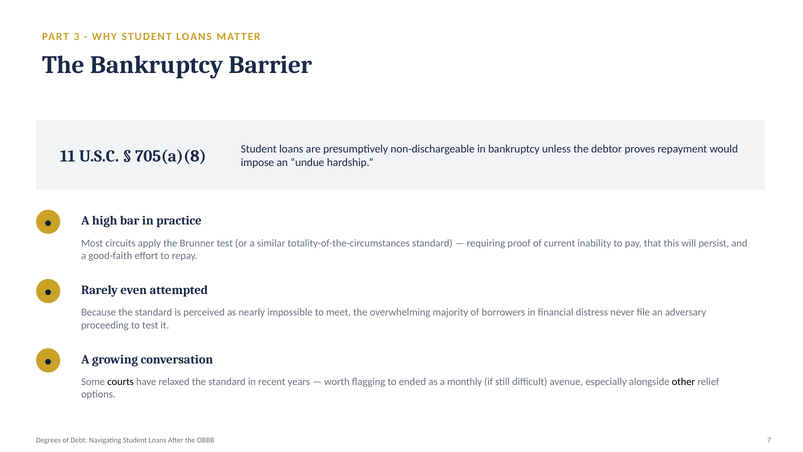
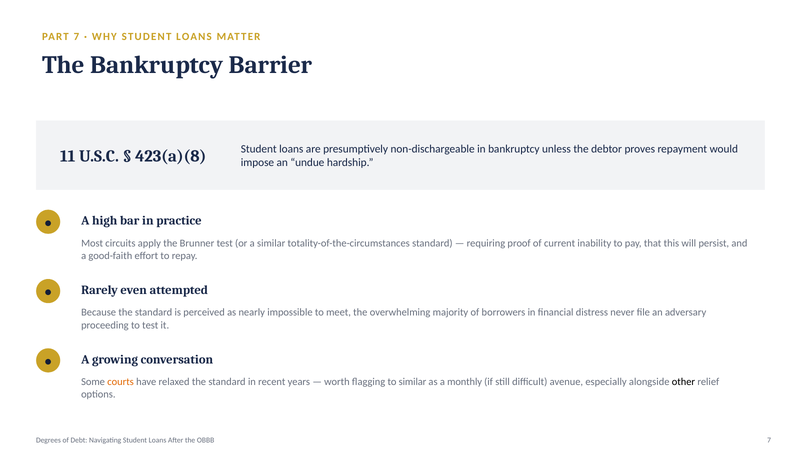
PART 3: 3 -> 7 (76, 37)
705(a)(8: 705(a)(8 -> 423(a)(8 (171, 156)
courts colour: black -> orange (121, 382)
to ended: ended -> similar (413, 382)
